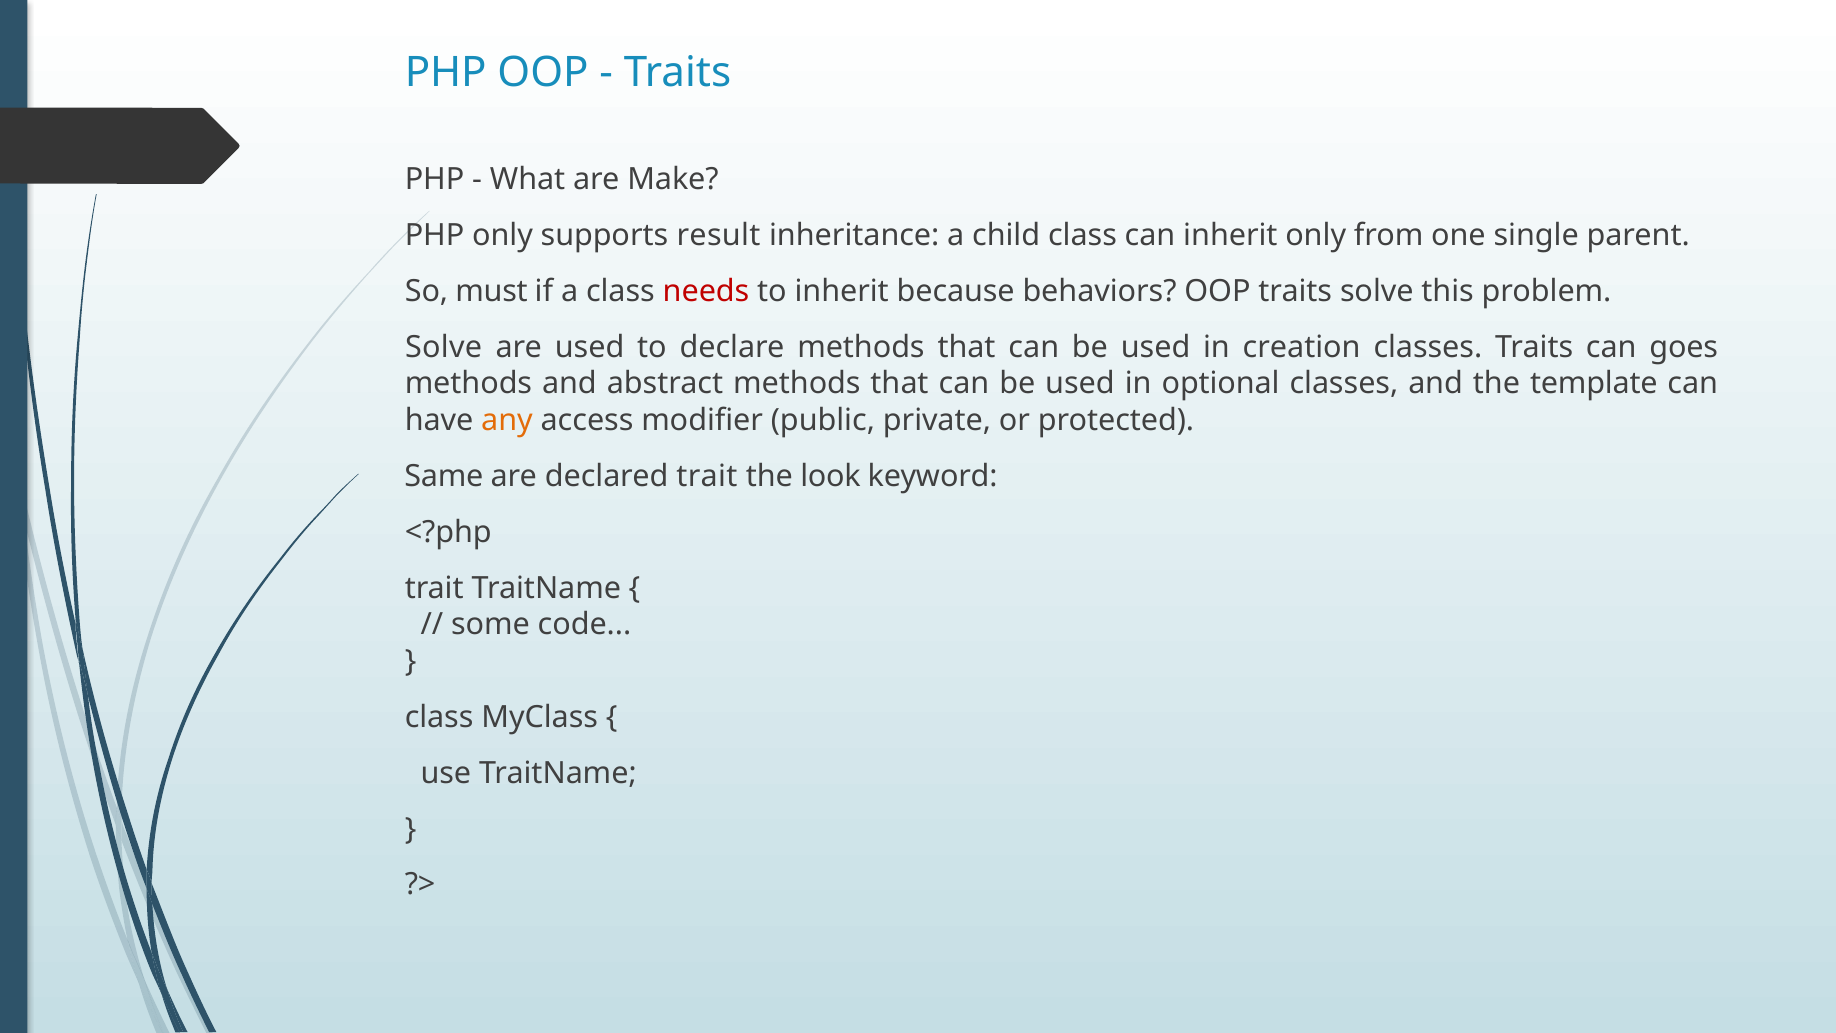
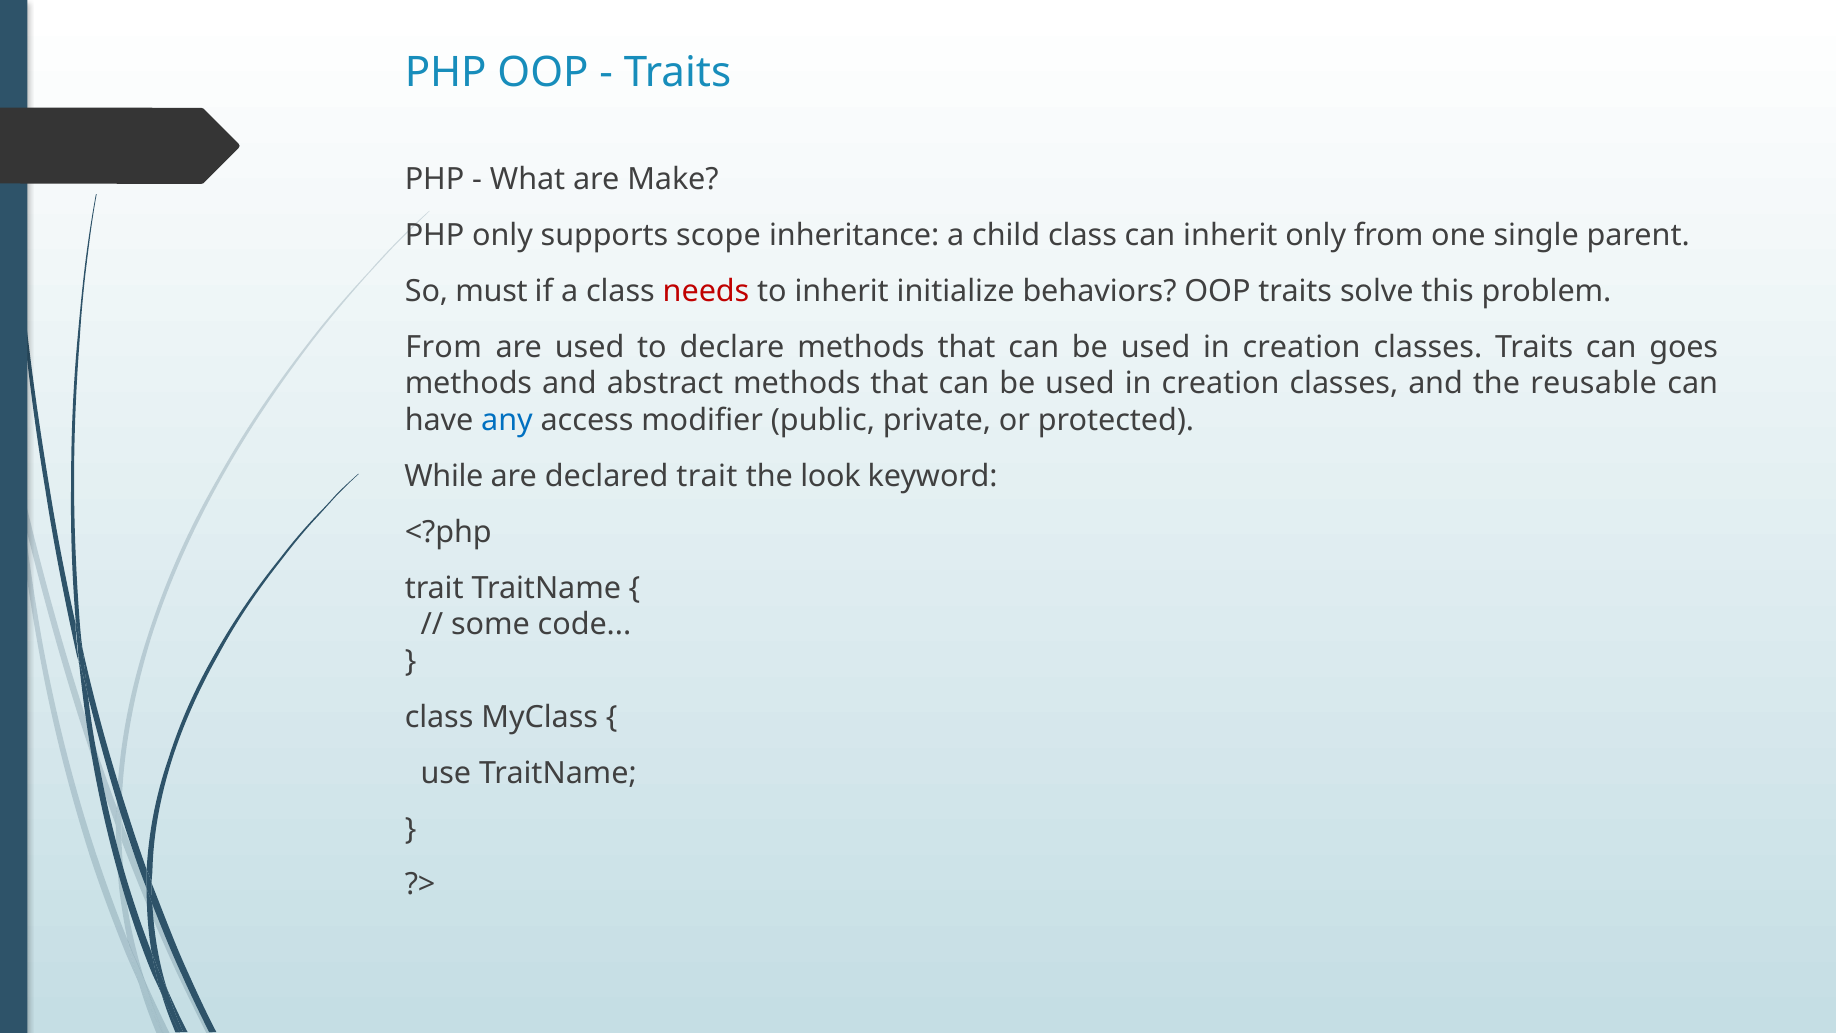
result: result -> scope (719, 235)
because: because -> initialize (956, 291)
Solve: Solve -> From (444, 347)
optional: optional -> creation (1221, 384)
template: template -> reusable (1594, 384)
any colour: orange -> blue (507, 420)
Same: Same -> While (444, 476)
